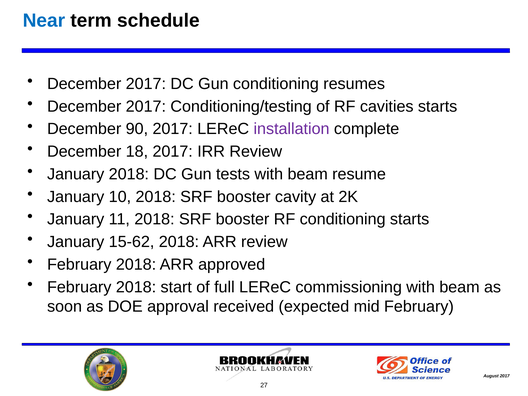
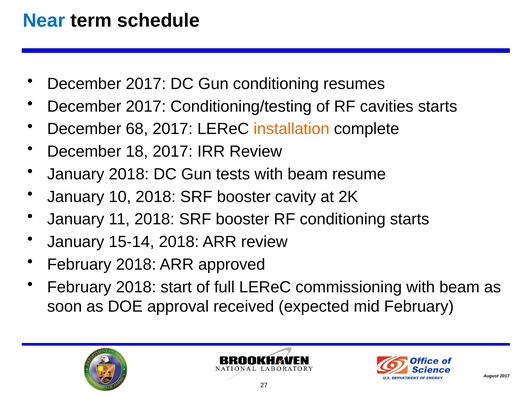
90: 90 -> 68 (137, 129)
installation colour: purple -> orange (292, 129)
15-62: 15-62 -> 15-14 (132, 242)
